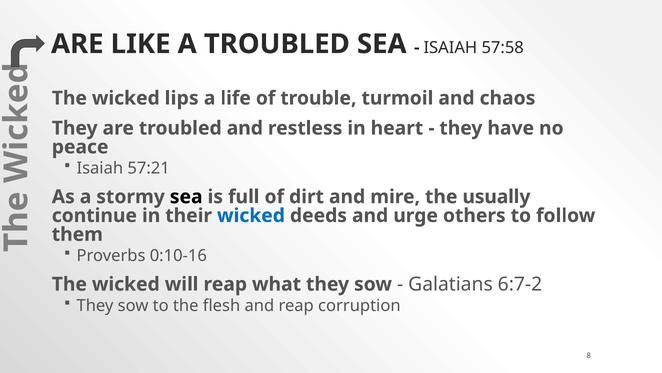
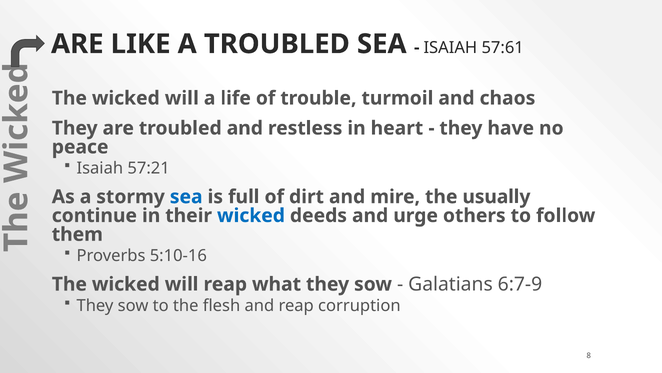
57:58: 57:58 -> 57:61 (503, 48)
lips: lips -> will (182, 98)
sea colour: black -> blue (186, 197)
0:10-16: 0:10-16 -> 5:10-16 (178, 255)
6:7-2: 6:7-2 -> 6:7-9 (520, 284)
